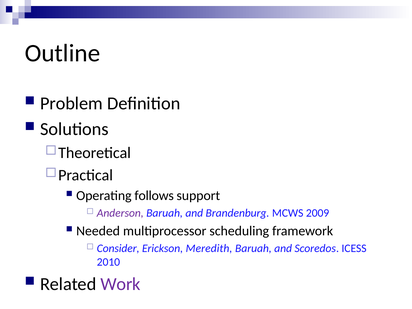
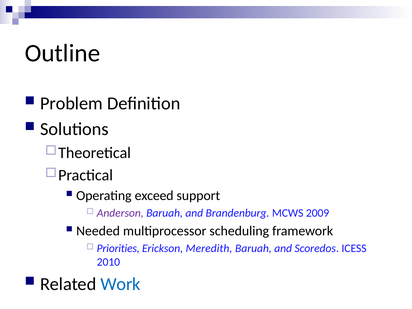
follows: follows -> exceed (154, 196)
Consider: Consider -> Priorities (118, 248)
Work colour: purple -> blue (121, 284)
